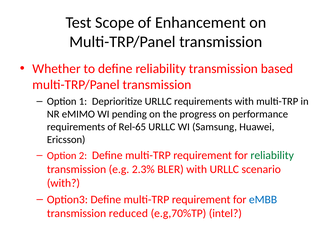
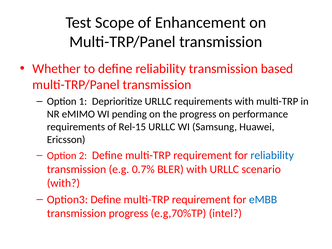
Rel-65: Rel-65 -> Rel-15 (132, 127)
reliability colour: green -> blue (272, 155)
2.3%: 2.3% -> 0.7% (143, 169)
transmission reduced: reduced -> progress (128, 213)
